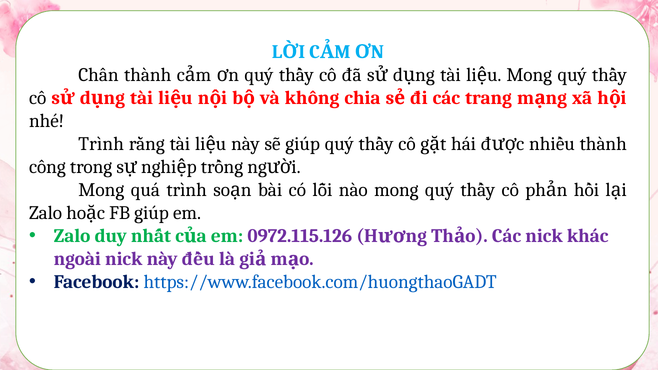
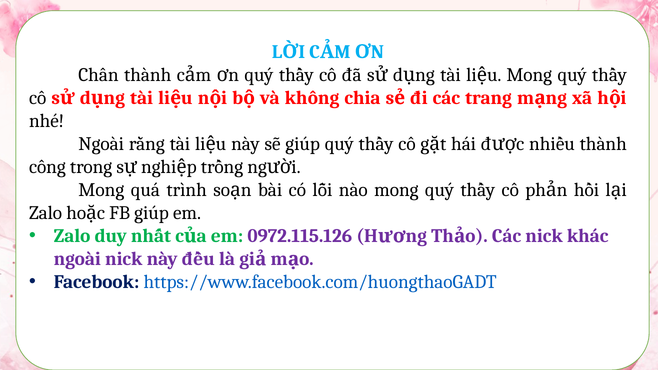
Trình: Trình -> Ngoài (101, 144)
